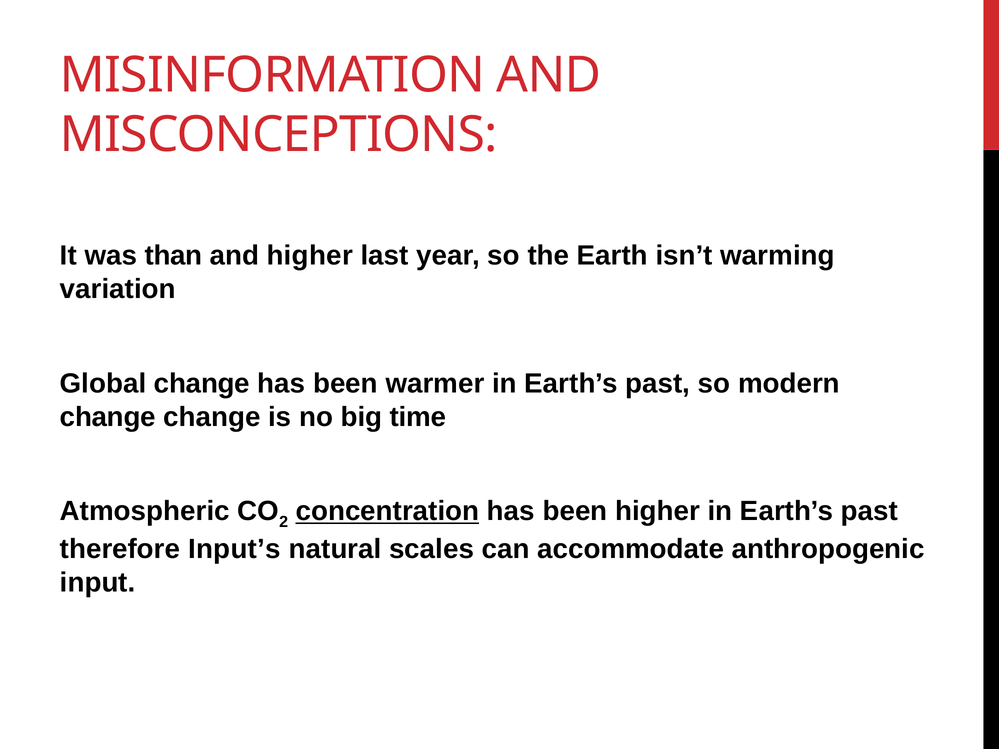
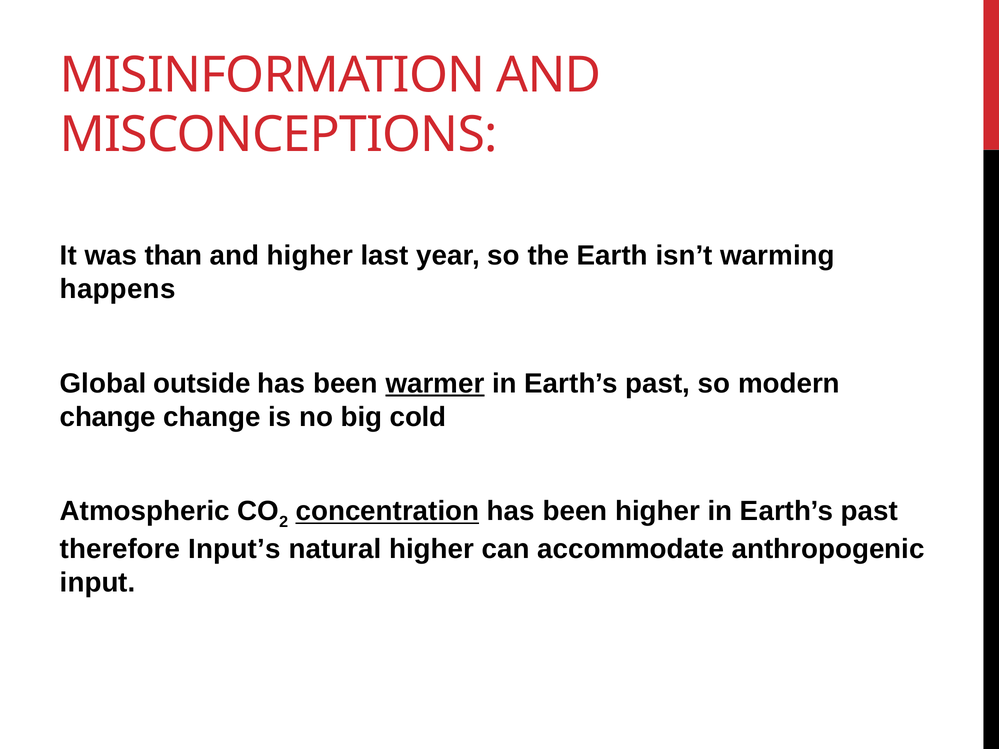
variation: variation -> happens (118, 289)
Global change: change -> outside (202, 384)
warmer underline: none -> present (435, 384)
time: time -> cold (418, 417)
natural scales: scales -> higher (431, 549)
